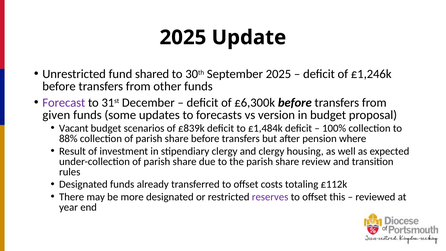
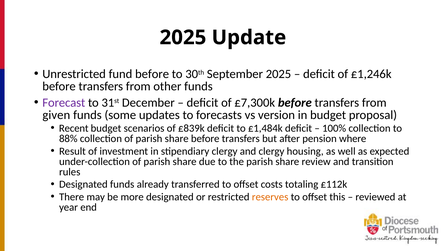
fund shared: shared -> before (152, 74)
£6,300k: £6,300k -> £7,300k (255, 103)
Vacant: Vacant -> Recent (74, 128)
reserves colour: purple -> orange (270, 197)
